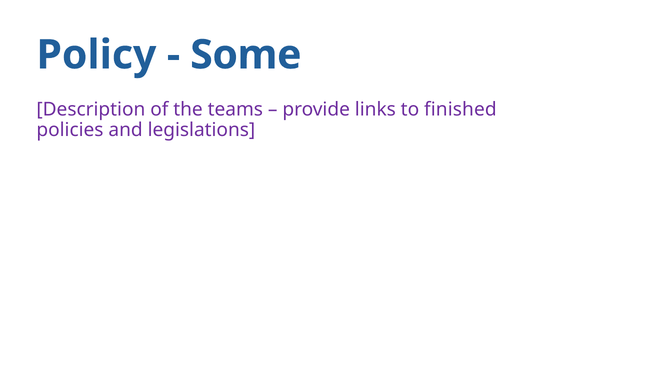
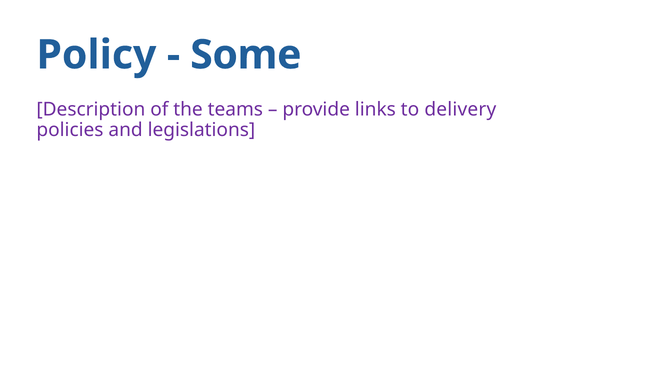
finished: finished -> delivery (460, 110)
